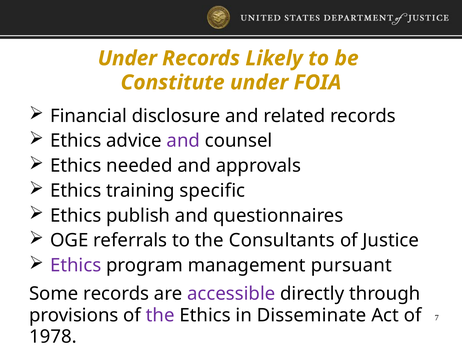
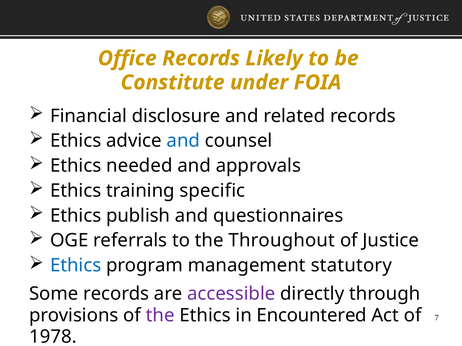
Under: Under -> Office (127, 58)
and colour: purple -> blue (183, 141)
Consultants: Consultants -> Throughout (282, 241)
Ethics colour: purple -> blue (76, 266)
pursuant: pursuant -> statutory (351, 266)
Disseminate: Disseminate -> Encountered (312, 316)
